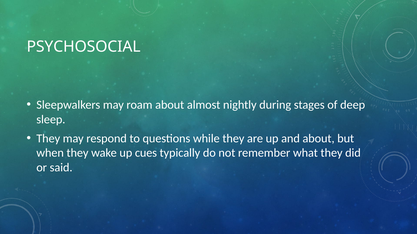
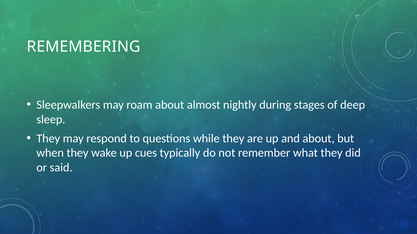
PSYCHOSOCIAL: PSYCHOSOCIAL -> REMEMBERING (83, 47)
